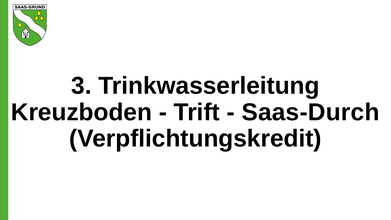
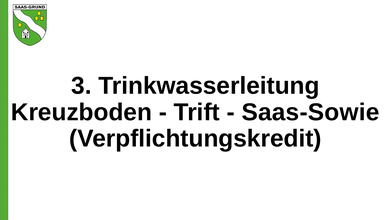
Saas-Durch: Saas-Durch -> Saas-Sowie (311, 112)
